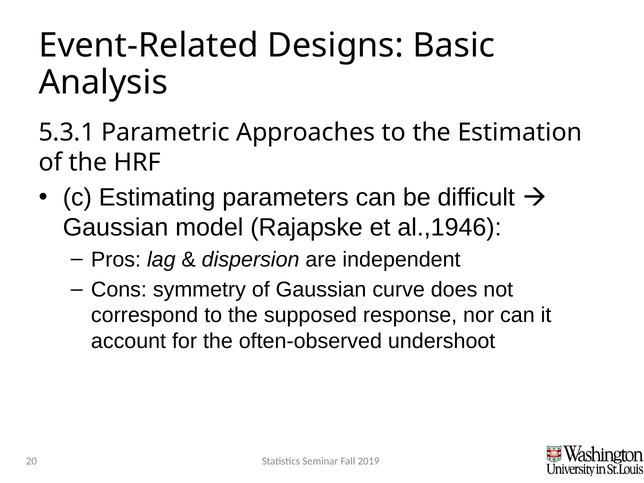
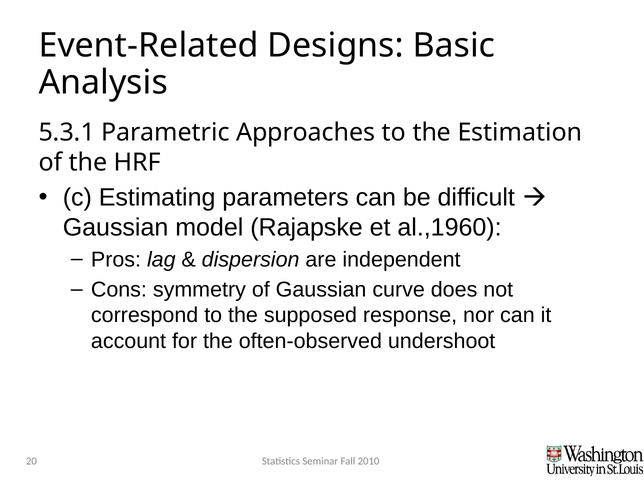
al.,1946: al.,1946 -> al.,1960 (450, 228)
2019: 2019 -> 2010 (369, 461)
